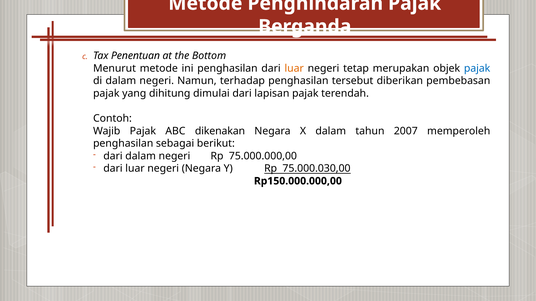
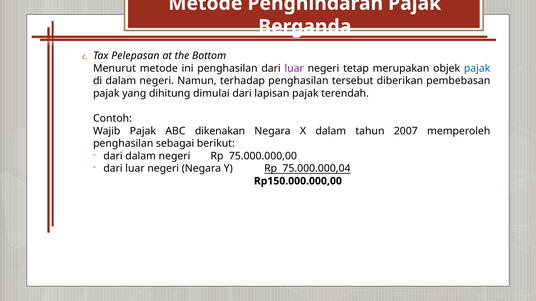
Penentuan: Penentuan -> Pelepasan (135, 56)
luar colour: orange -> purple (294, 68)
75.000.030,00: 75.000.030,00 -> 75.000.000,04 (317, 169)
